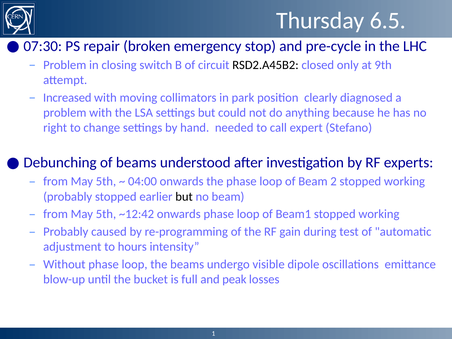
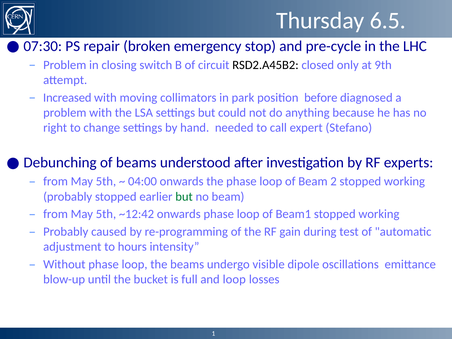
clearly: clearly -> before (321, 98)
but colour: black -> green (184, 197)
and peak: peak -> loop (234, 279)
